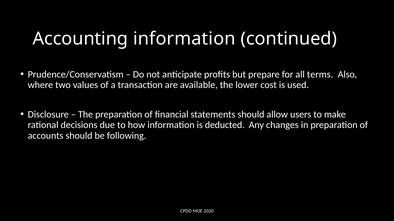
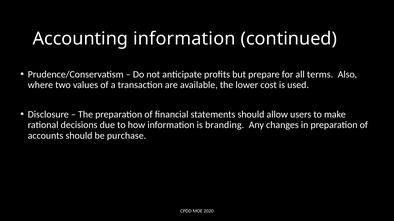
deducted: deducted -> branding (225, 125)
following: following -> purchase (127, 136)
